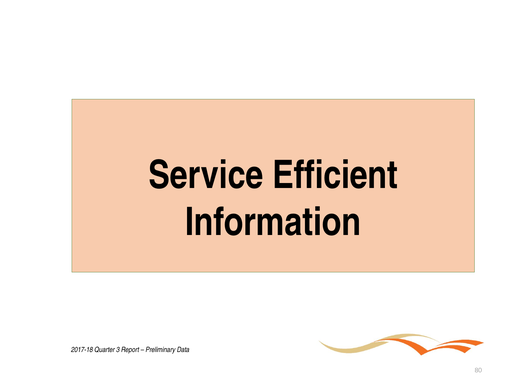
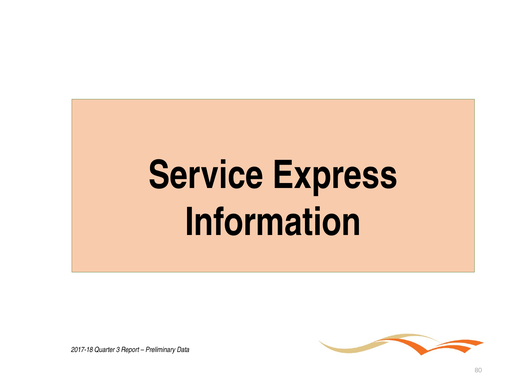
Efficient: Efficient -> Express (335, 175)
